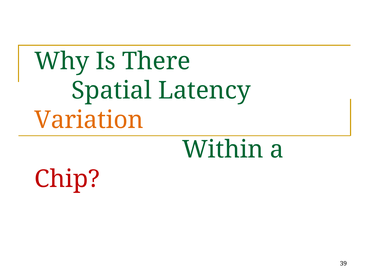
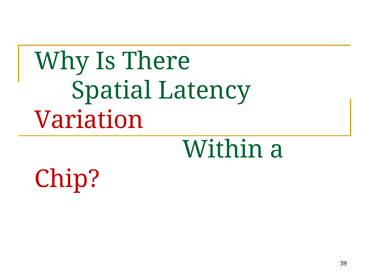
Variation colour: orange -> red (89, 120)
